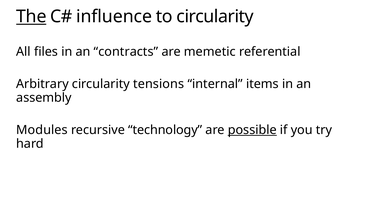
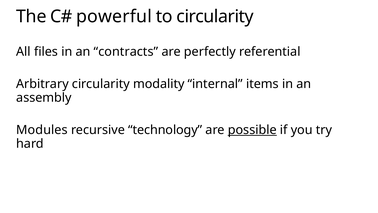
The underline: present -> none (31, 17)
influence: influence -> powerful (114, 17)
memetic: memetic -> perfectly (210, 52)
tensions: tensions -> modality (159, 84)
